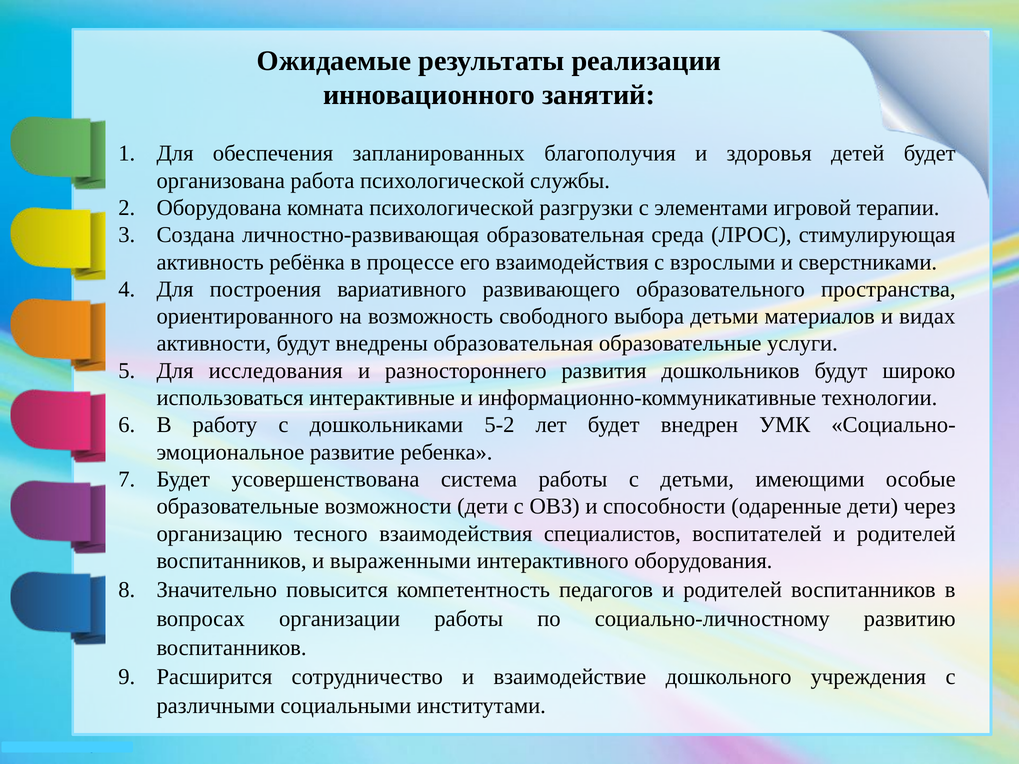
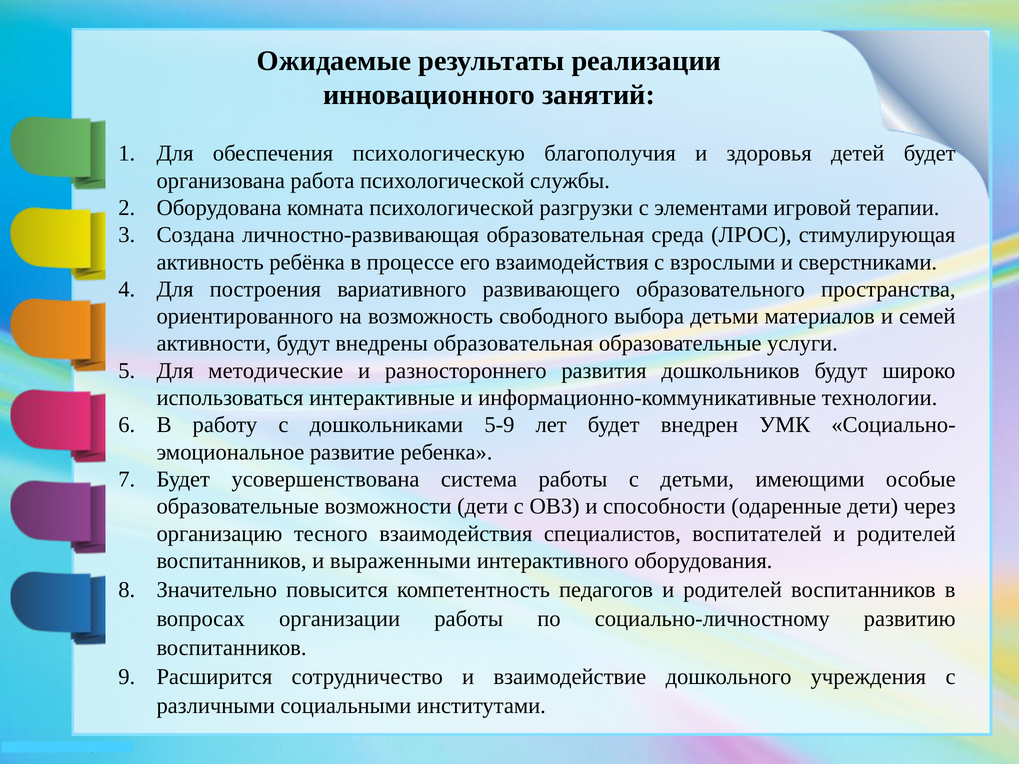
запланированных: запланированных -> психологическую (439, 153)
видах: видах -> семей (927, 316)
исследования: исследования -> методические (276, 371)
5-2: 5-2 -> 5-9 (499, 425)
